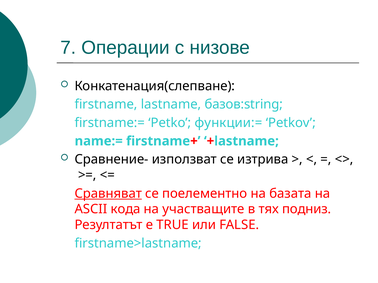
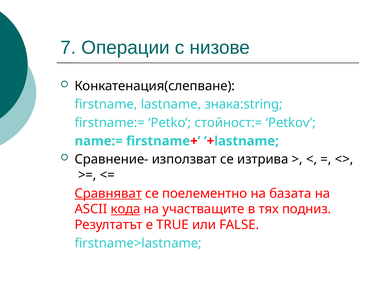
базов:string: базов:string -> знака:string (244, 105)
функции:=: функции:= -> стойност:= (229, 123)
кода underline: none -> present (126, 210)
